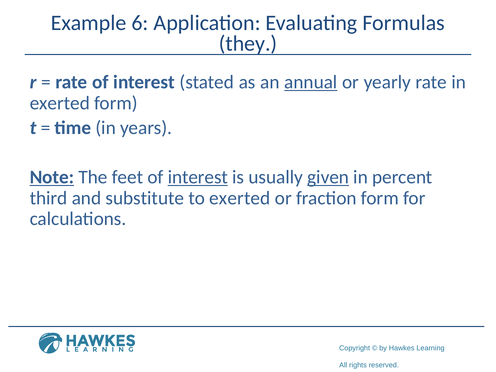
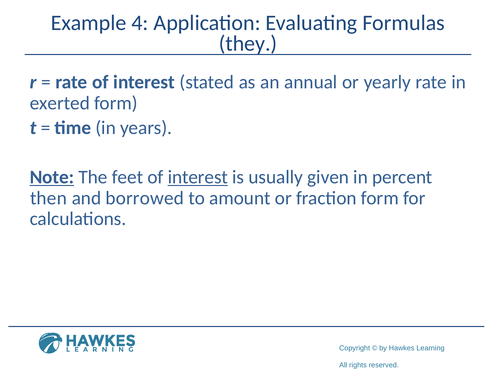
6: 6 -> 4 (140, 23)
annual underline: present -> none (311, 82)
given underline: present -> none (328, 177)
third: third -> then (48, 198)
substitute: substitute -> borrowed (145, 198)
to exerted: exerted -> amount (240, 198)
